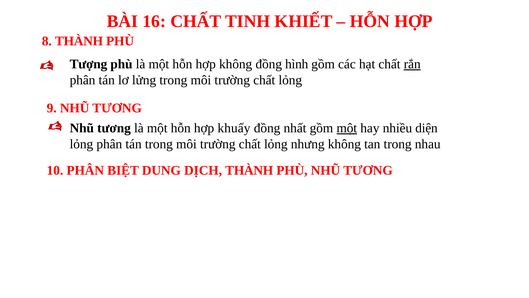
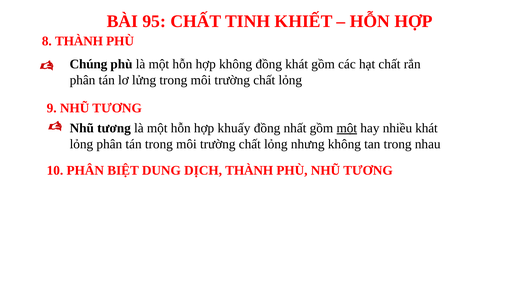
16: 16 -> 95 (154, 21)
Tượng: Tượng -> Chúng (88, 64)
đồng hình: hình -> khát (297, 64)
rắn underline: present -> none (412, 64)
nhiều diện: diện -> khát (426, 128)
